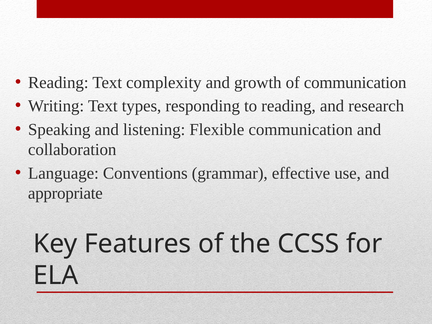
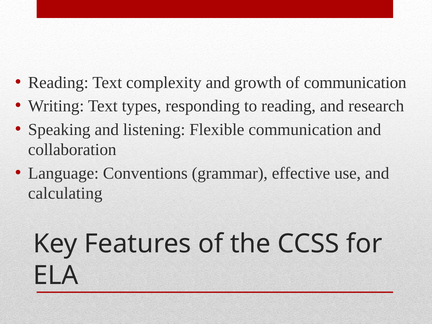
appropriate: appropriate -> calculating (65, 193)
